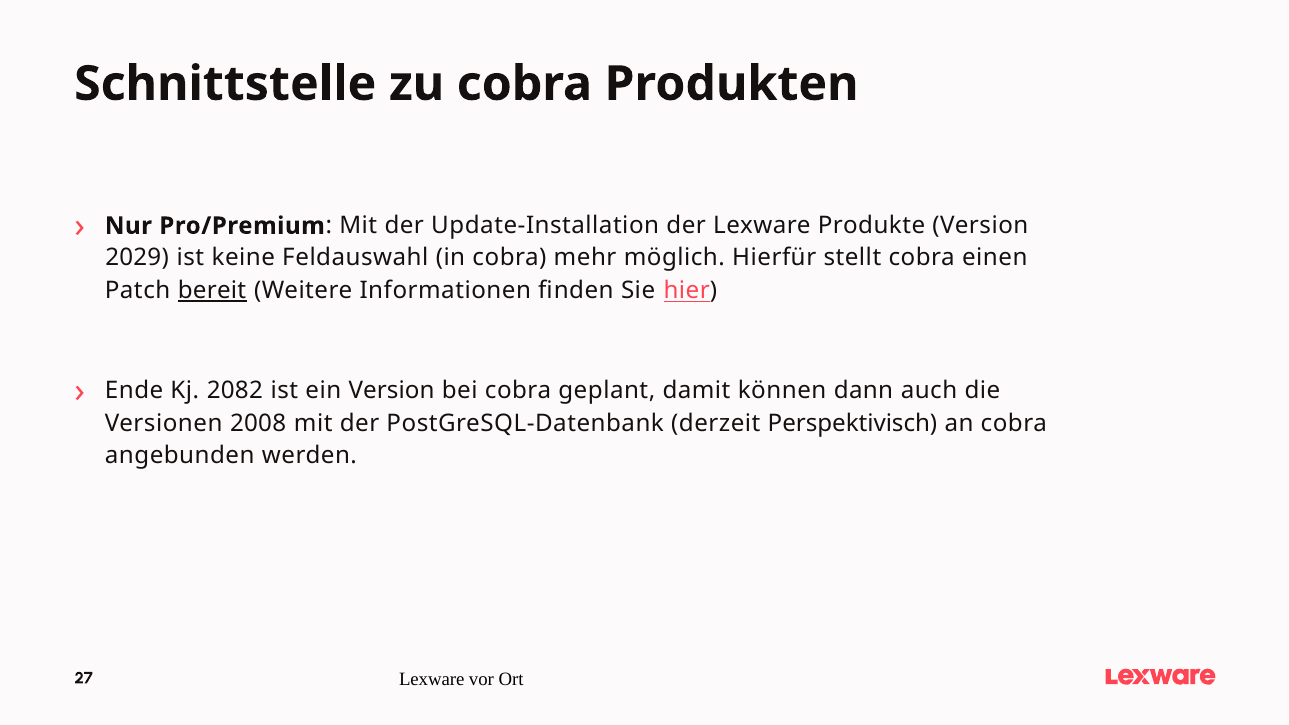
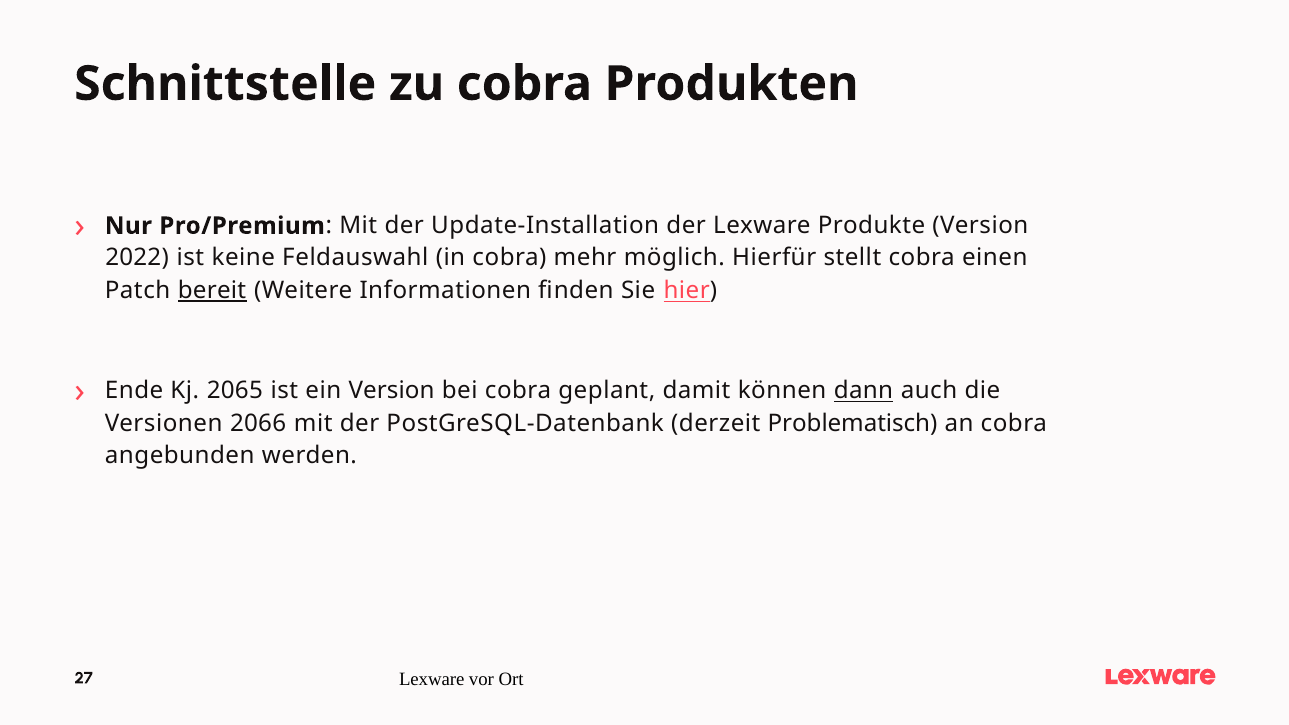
2029: 2029 -> 2022 (137, 258)
2082: 2082 -> 2065 (235, 391)
dann underline: none -> present (863, 391)
2008: 2008 -> 2066 (258, 423)
Perspektivisch: Perspektivisch -> Problematisch (852, 423)
